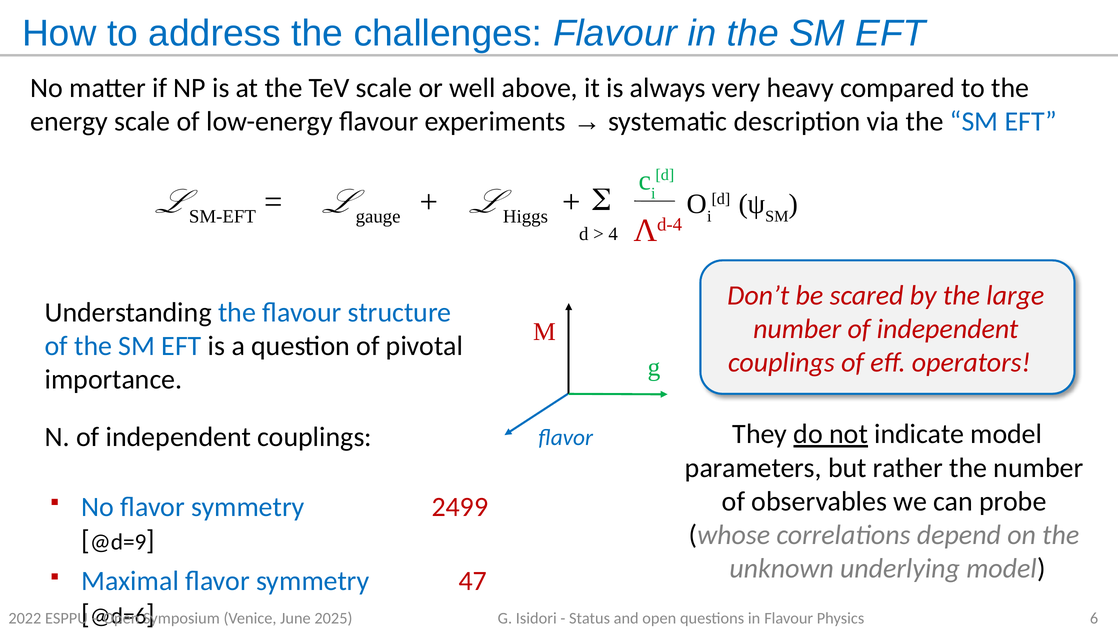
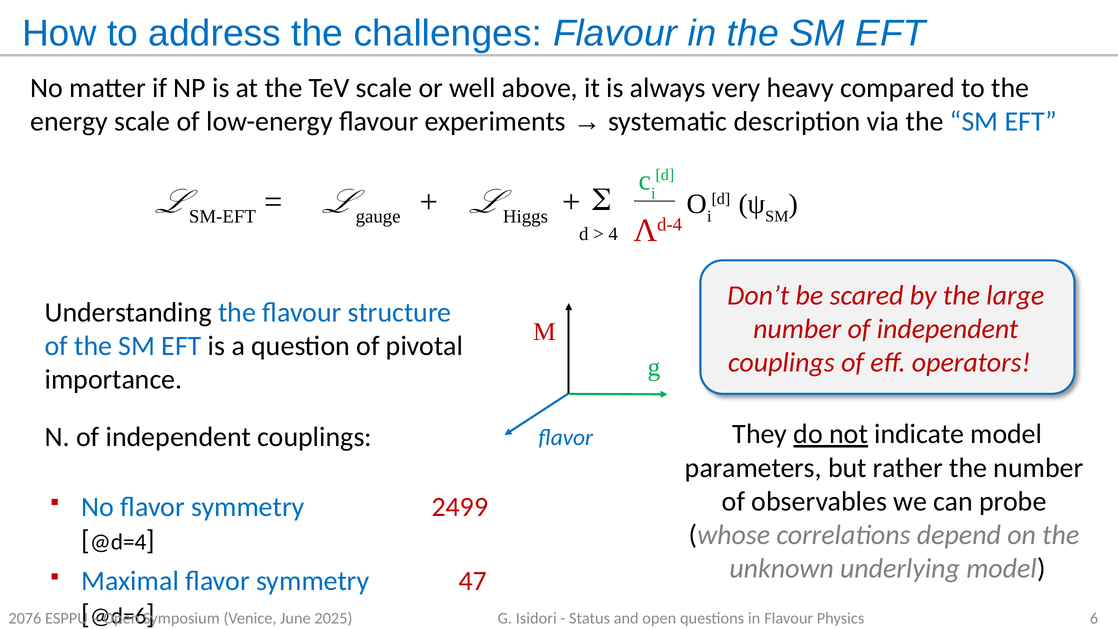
@d=9: @d=9 -> @d=4 (118, 542)
2022: 2022 -> 2076 (25, 618)
